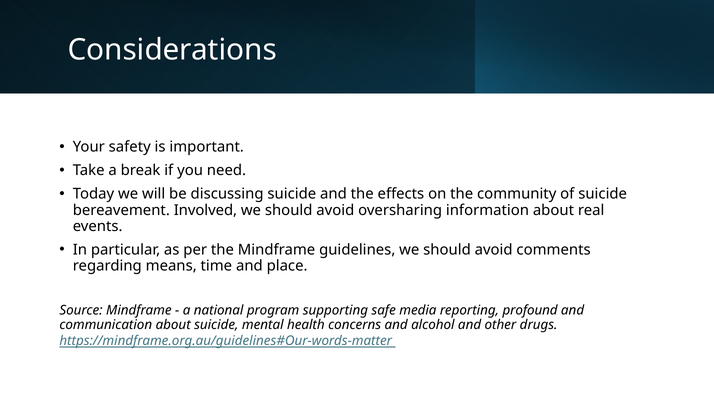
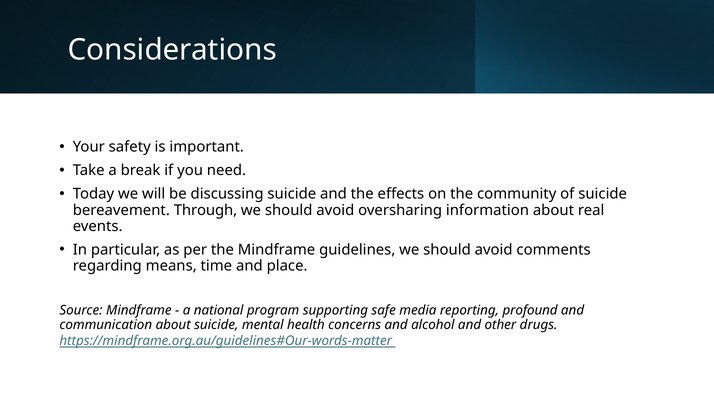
Involved: Involved -> Through (205, 210)
